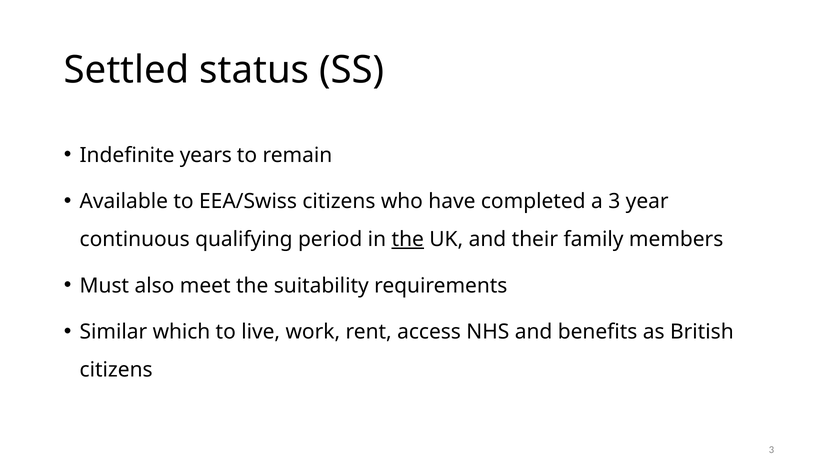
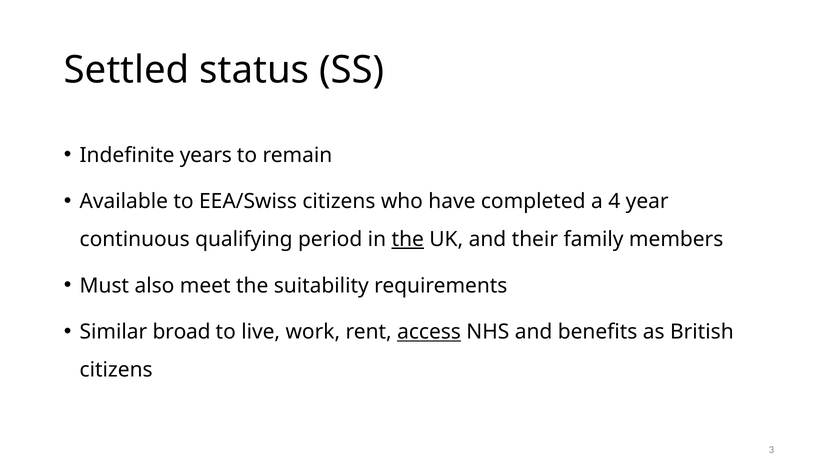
a 3: 3 -> 4 (614, 202)
which: which -> broad (182, 332)
access underline: none -> present (429, 332)
